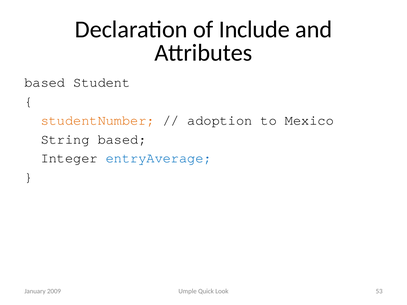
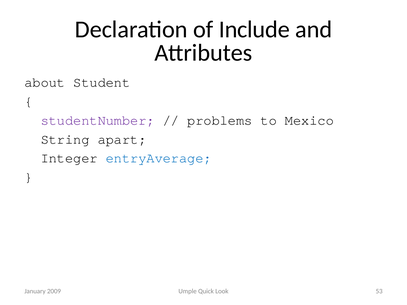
based: based -> about (45, 82)
studentNumber colour: orange -> purple (98, 120)
adoption: adoption -> problems (220, 120)
String based: based -> apart (122, 139)
